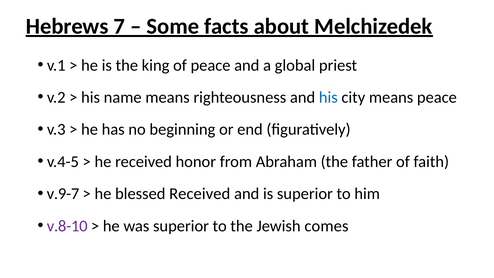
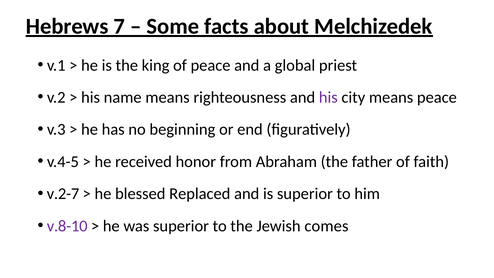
his colour: blue -> purple (328, 97)
v.9-7: v.9-7 -> v.2-7 (63, 194)
blessed Received: Received -> Replaced (200, 194)
